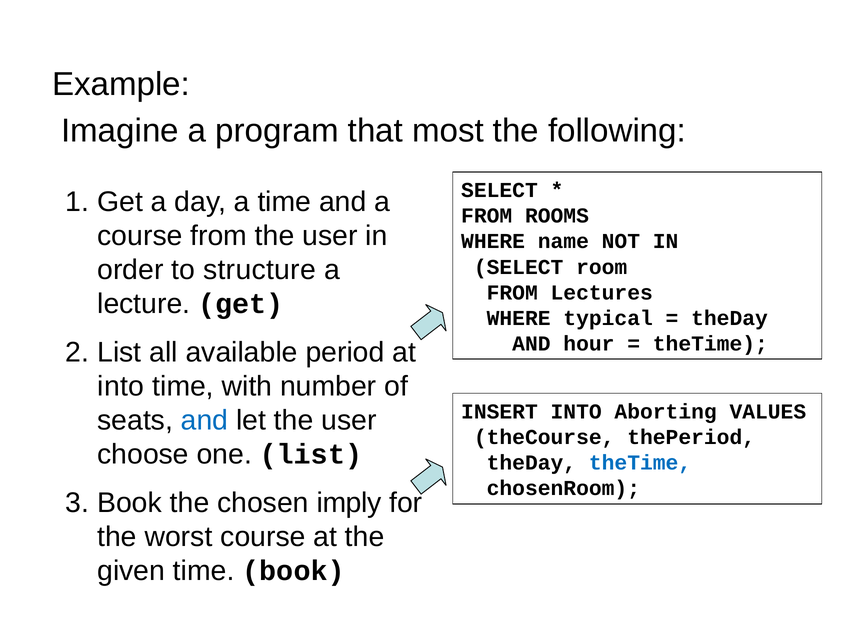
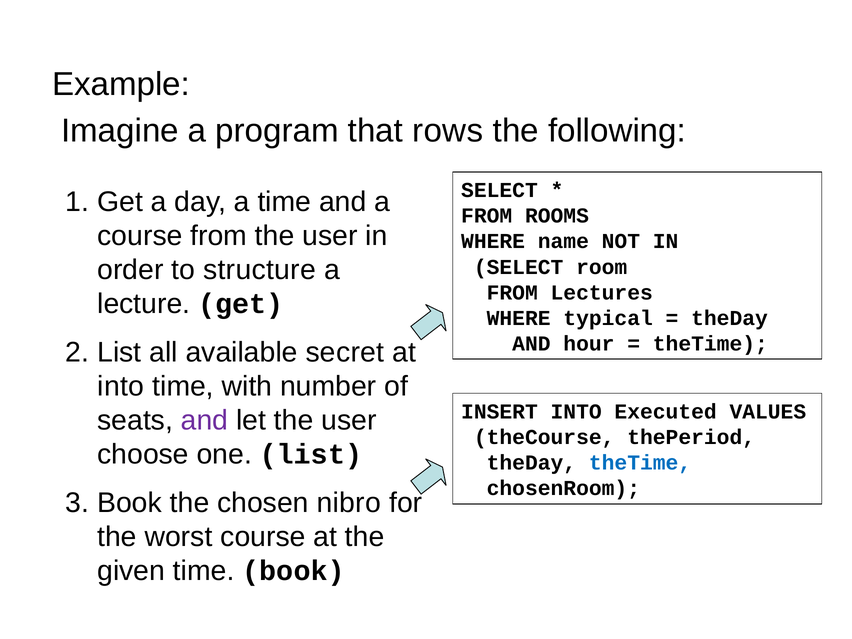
most: most -> rows (448, 131)
period: period -> secret (345, 352)
Aborting: Aborting -> Executed (666, 412)
and colour: blue -> purple (205, 420)
imply: imply -> nibro (349, 503)
